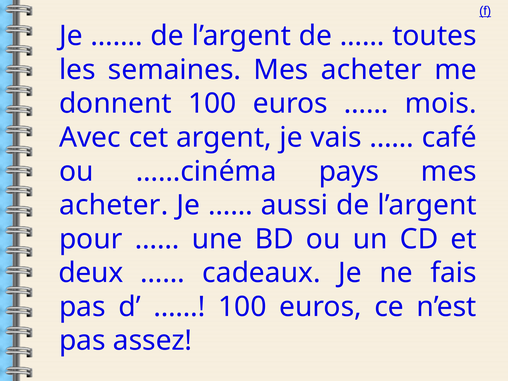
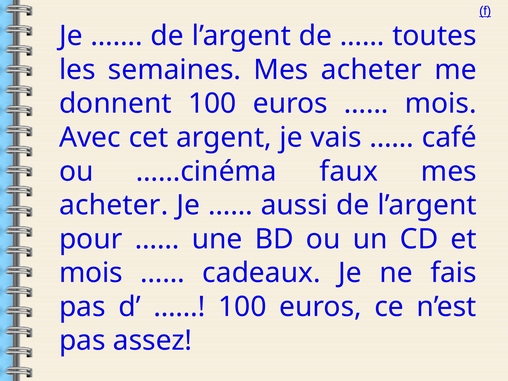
pays: pays -> faux (349, 171)
deux: deux -> mois (91, 273)
